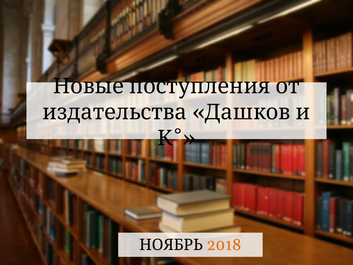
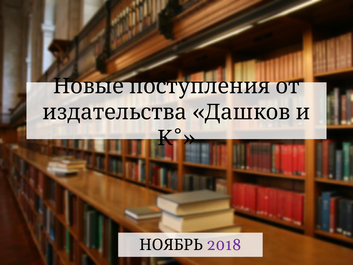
2018 colour: orange -> purple (224, 245)
